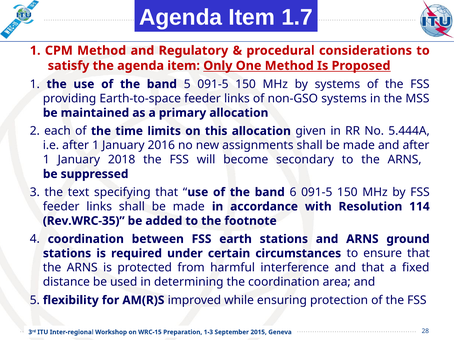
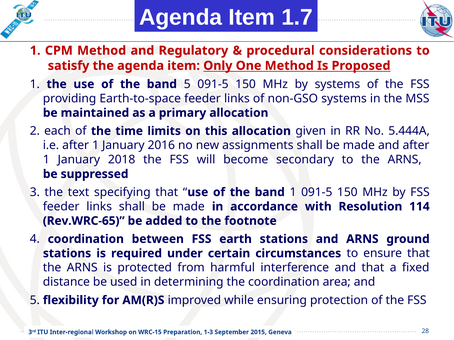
band 6: 6 -> 1 (293, 192)
Rev.WRC-35: Rev.WRC-35 -> Rev.WRC-65 (84, 221)
